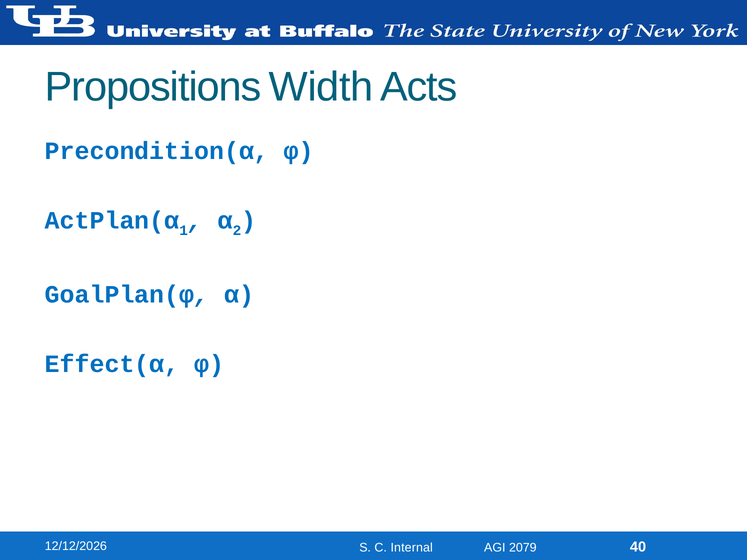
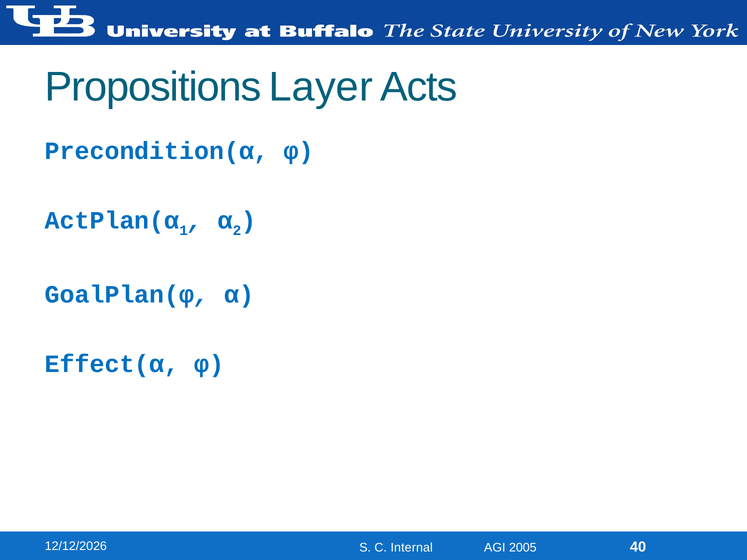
Width: Width -> Layer (321, 87)
2079: 2079 -> 2005 (523, 548)
